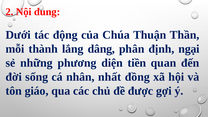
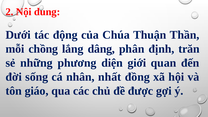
thành: thành -> chồng (43, 49)
ngại: ngại -> trăn (189, 49)
tiền: tiền -> giới (137, 63)
